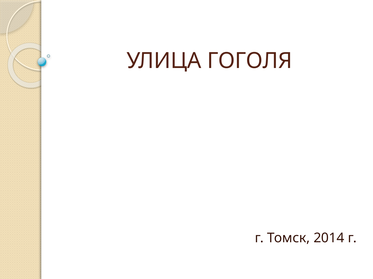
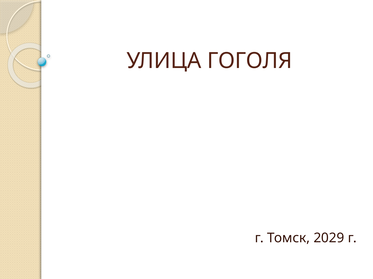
2014: 2014 -> 2029 (329, 239)
